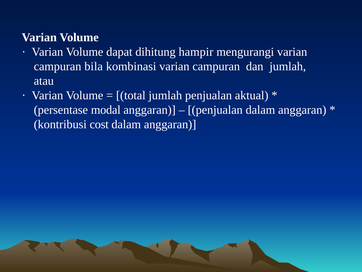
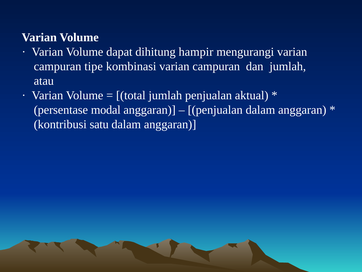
bila: bila -> tipe (94, 66)
cost: cost -> satu (99, 124)
